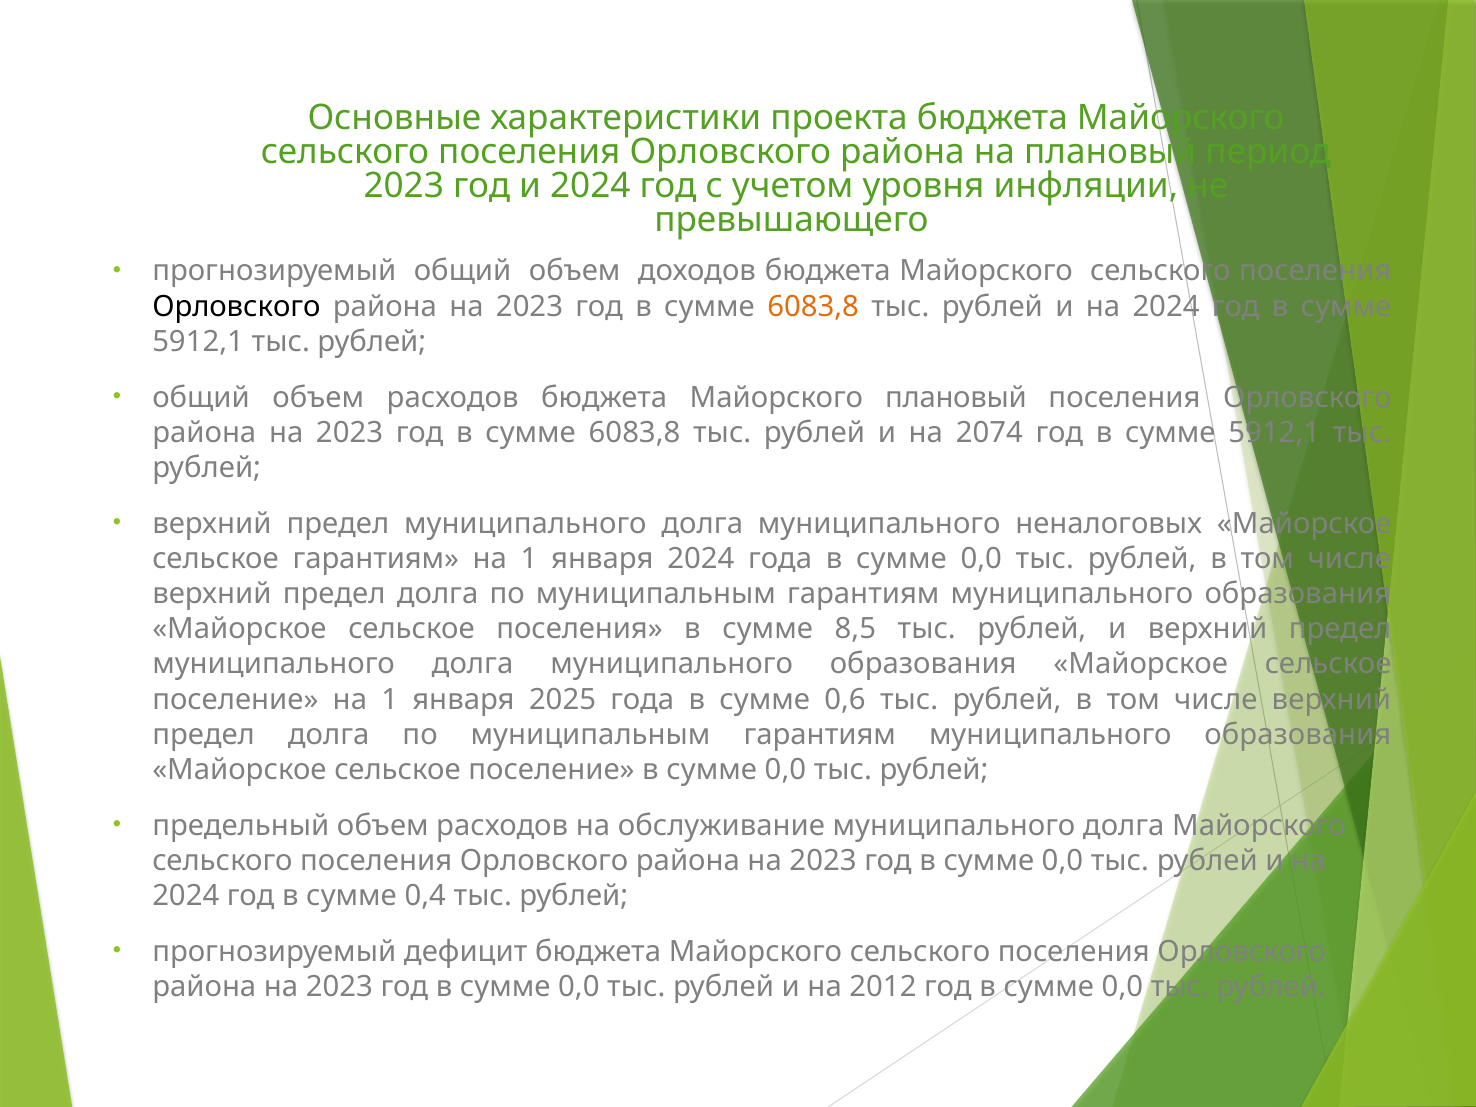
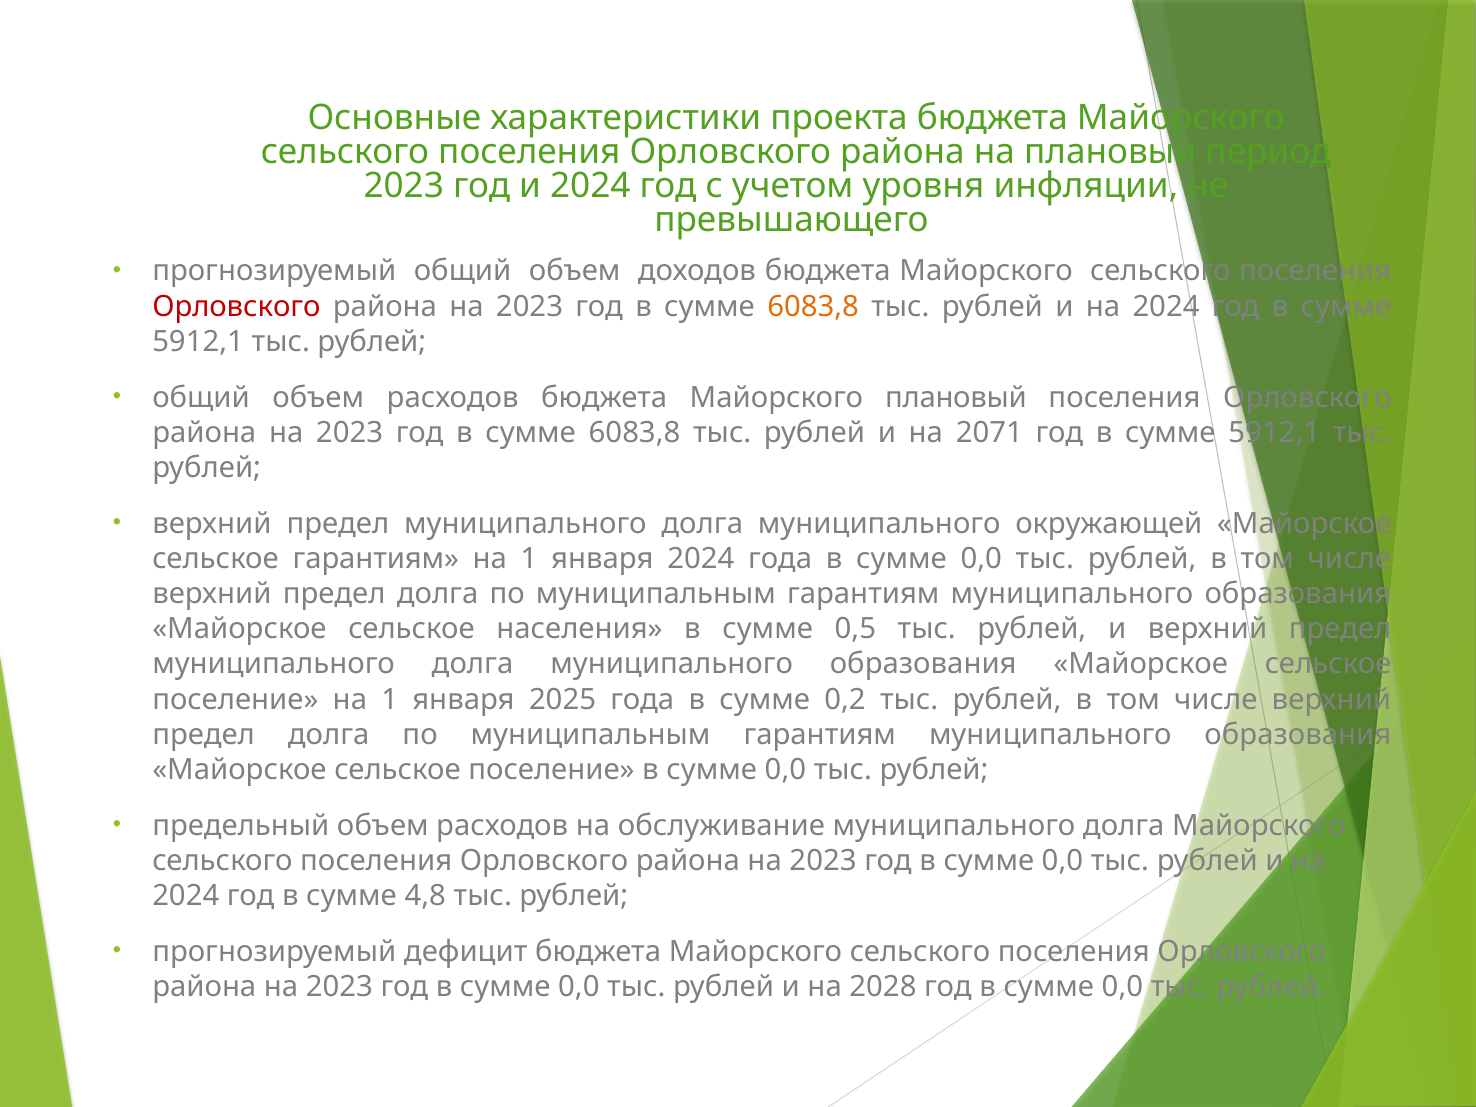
Орловского colour: black -> red (236, 306)
2074: 2074 -> 2071 (989, 433)
неналоговых: неналоговых -> окружающей (1109, 523)
сельское поселения: поселения -> населения (580, 629)
8,5: 8,5 -> 0,5 (855, 629)
0,6: 0,6 -> 0,2 (845, 699)
0,4: 0,4 -> 4,8 (425, 896)
2012: 2012 -> 2028 (883, 987)
